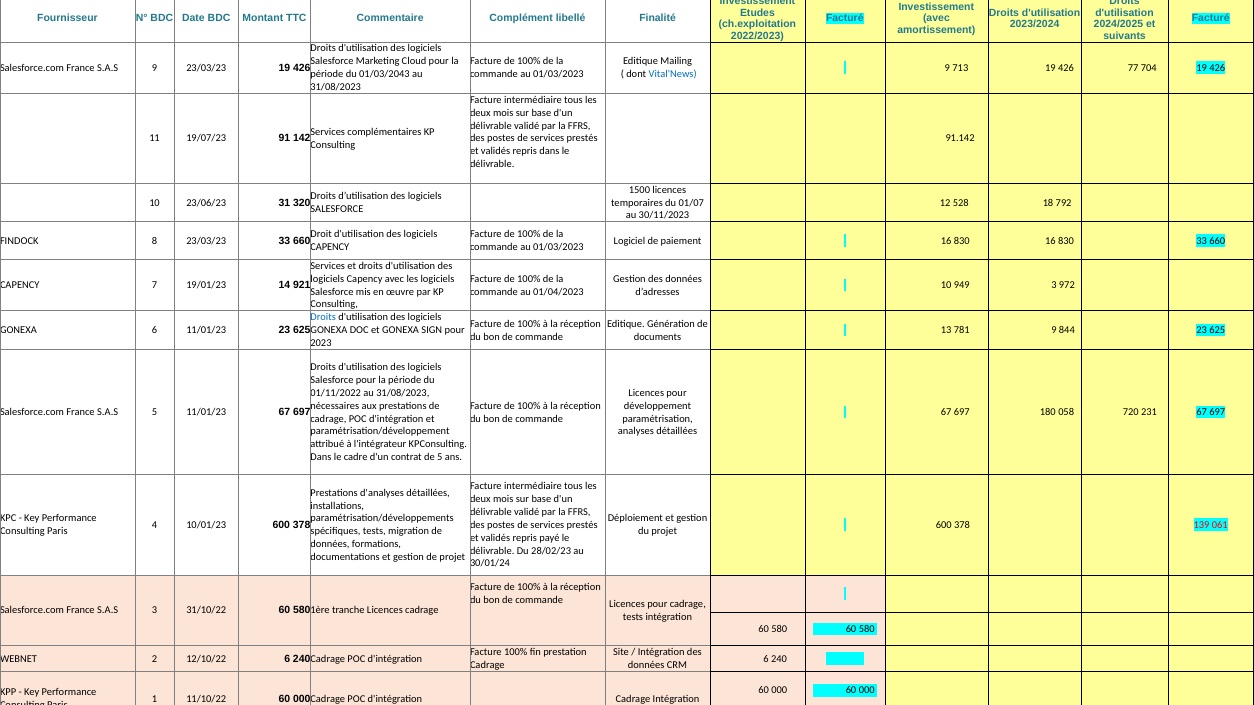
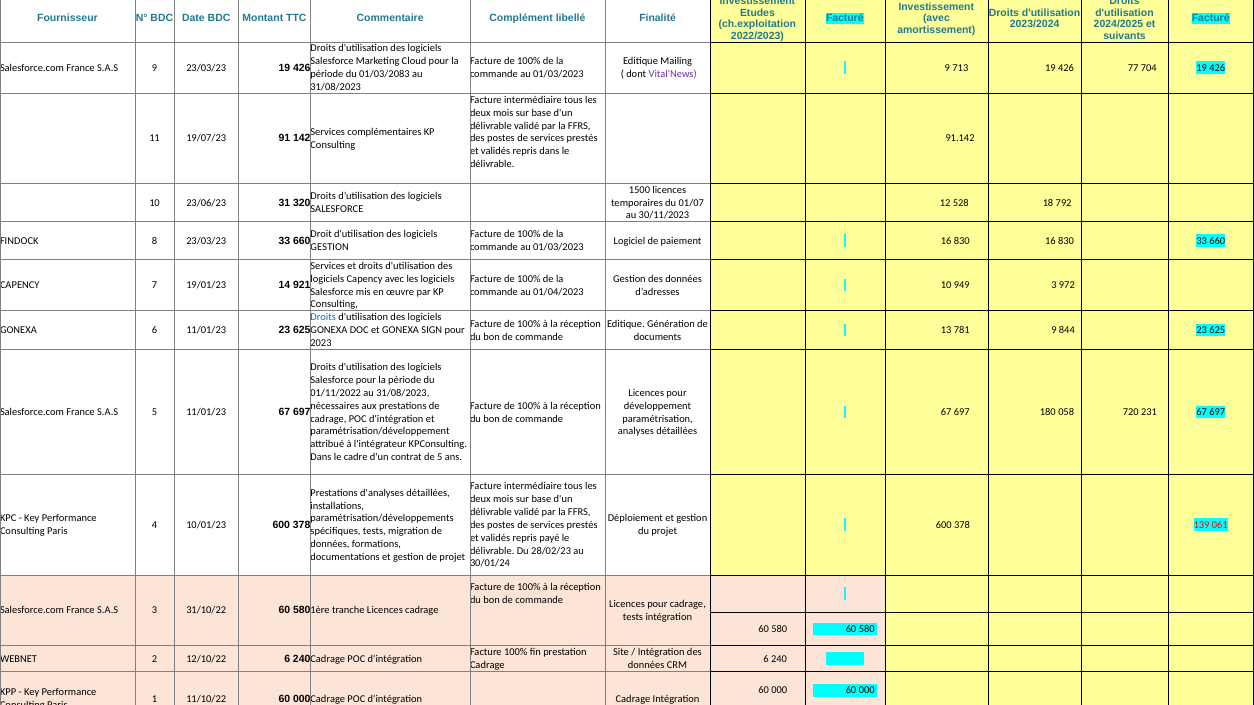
01/03/2043: 01/03/2043 -> 01/03/2083 (384, 74)
Vital'News colour: blue -> purple (673, 74)
CAPENCY: CAPENCY -> GESTION (330, 247)
